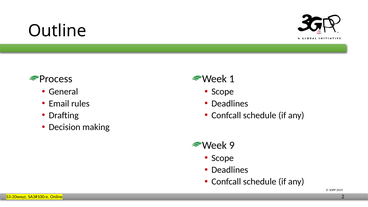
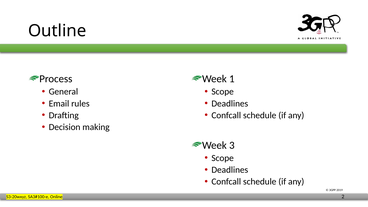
9: 9 -> 3 (232, 145)
